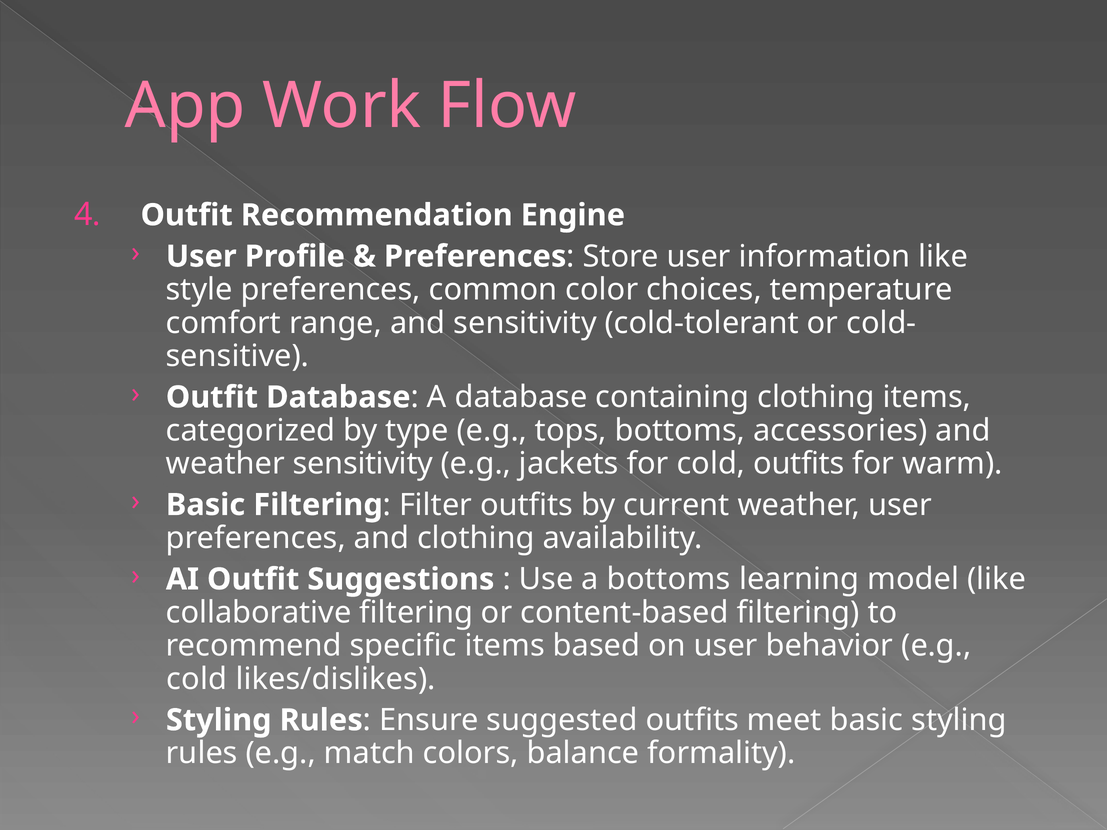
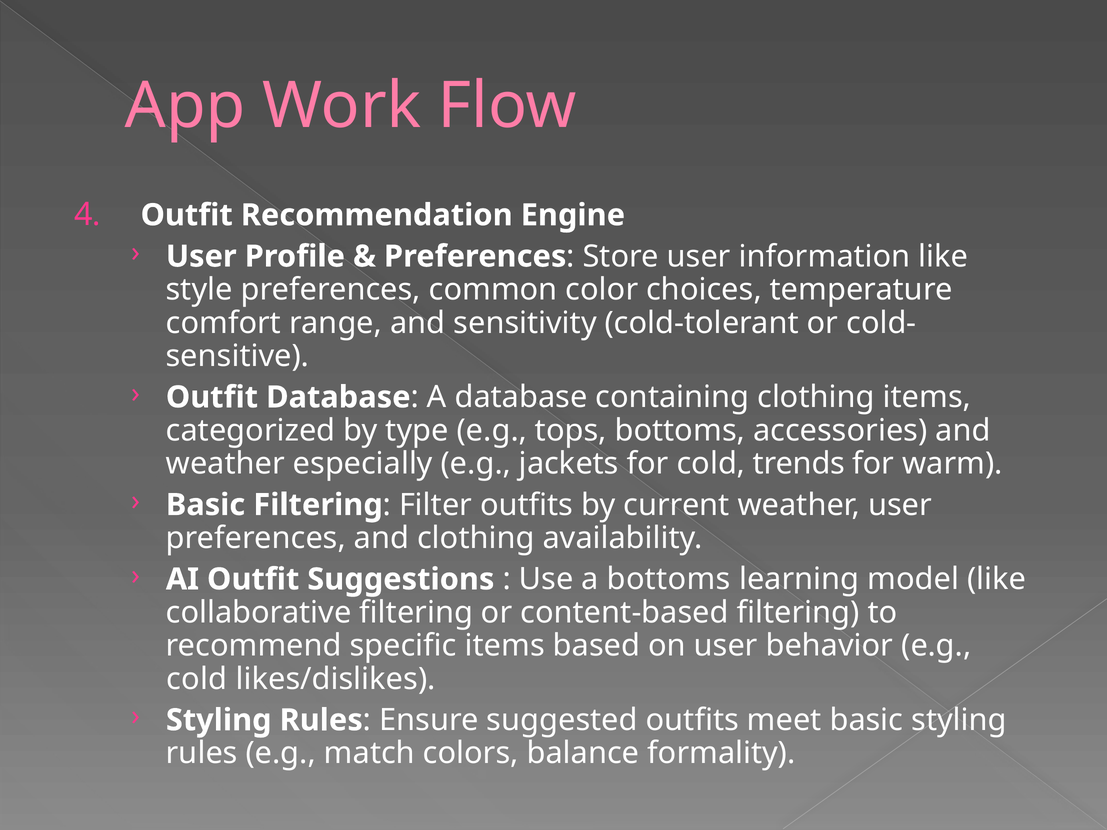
weather sensitivity: sensitivity -> especially (363, 464)
cold outfits: outfits -> trends (799, 464)
